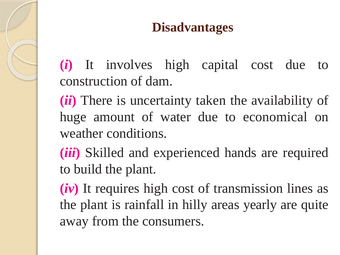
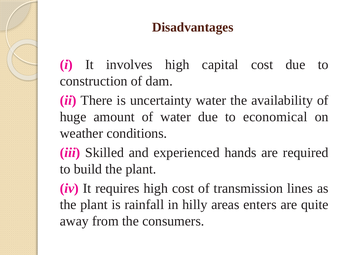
uncertainty taken: taken -> water (211, 100)
yearly: yearly -> enters (260, 205)
